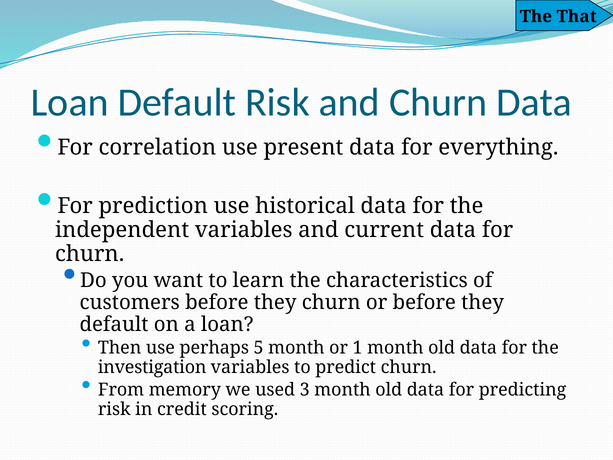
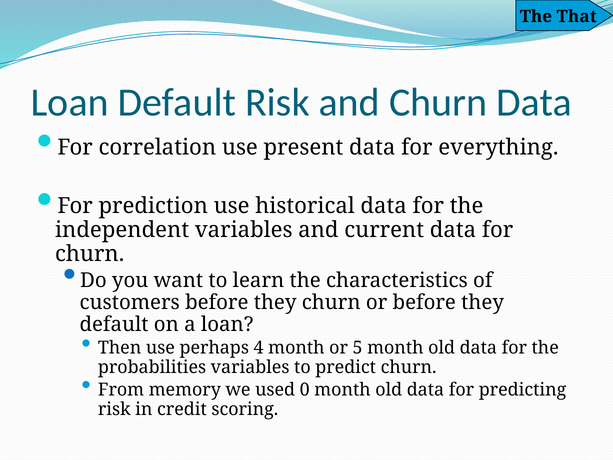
5: 5 -> 4 (259, 348)
1: 1 -> 5 (358, 348)
investigation: investigation -> probabilities (152, 367)
3: 3 -> 0 (305, 390)
